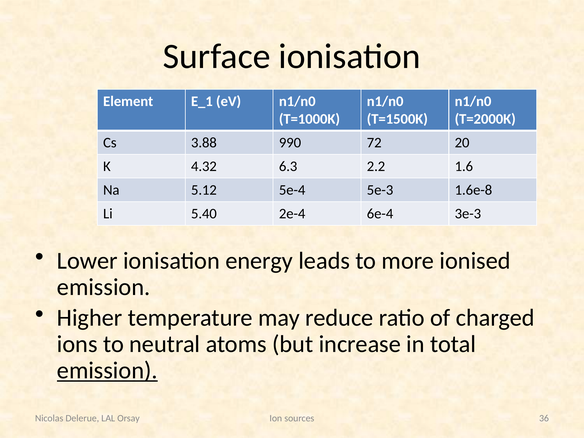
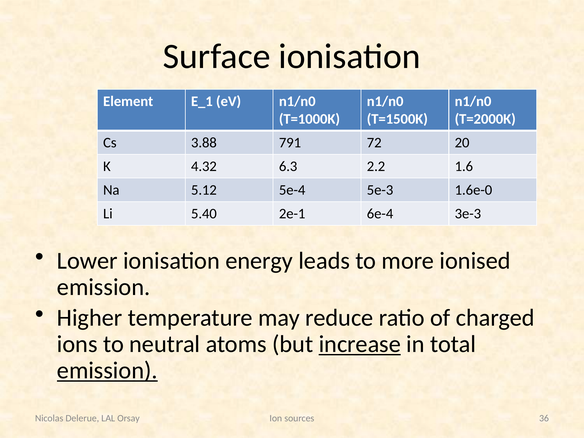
990: 990 -> 791 (290, 143)
1.6e-8: 1.6e-8 -> 1.6e-0 (473, 190)
2e-4: 2e-4 -> 2e-1 (292, 214)
increase underline: none -> present (360, 344)
